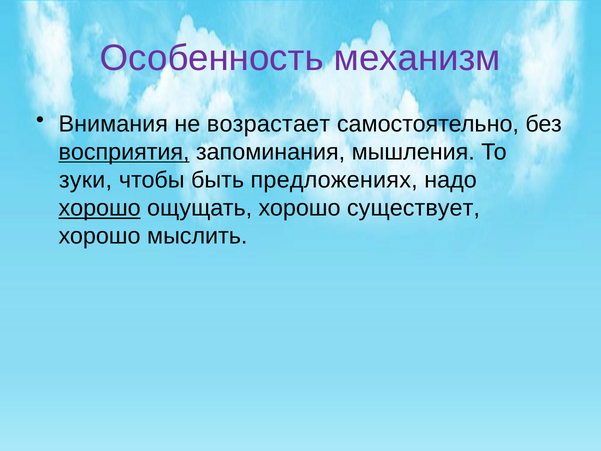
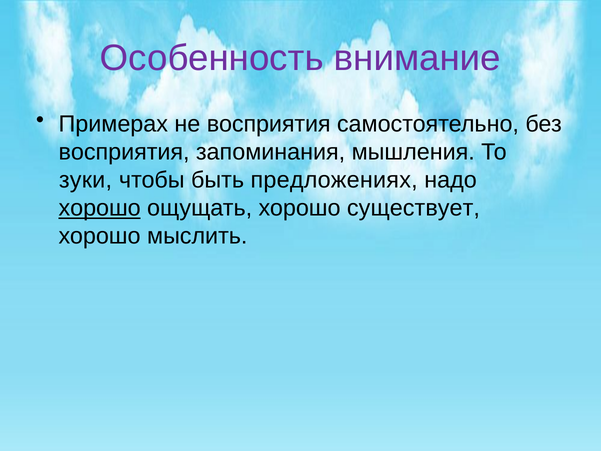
механизм: механизм -> внимание (417, 58)
Внимания: Внимания -> Примерах (113, 124)
не возрастает: возрастает -> восприятия (269, 124)
восприятия underline: present -> none (124, 152)
